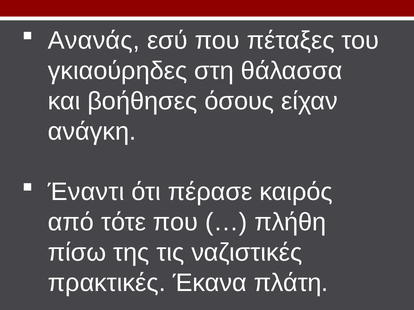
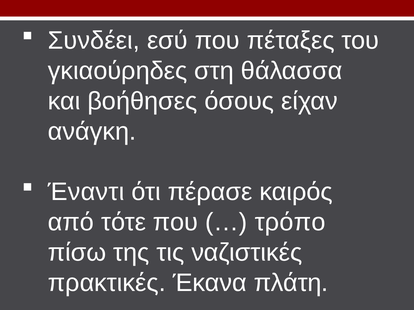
Ανανάς: Ανανάς -> Συνδέει (94, 41)
πλήθη: πλήθη -> τρόπο (290, 223)
